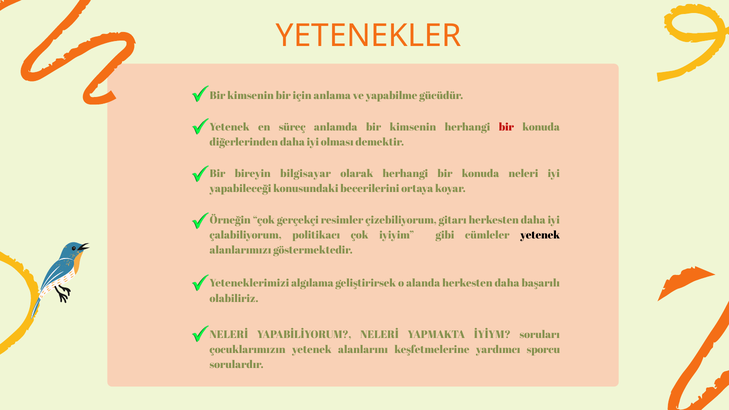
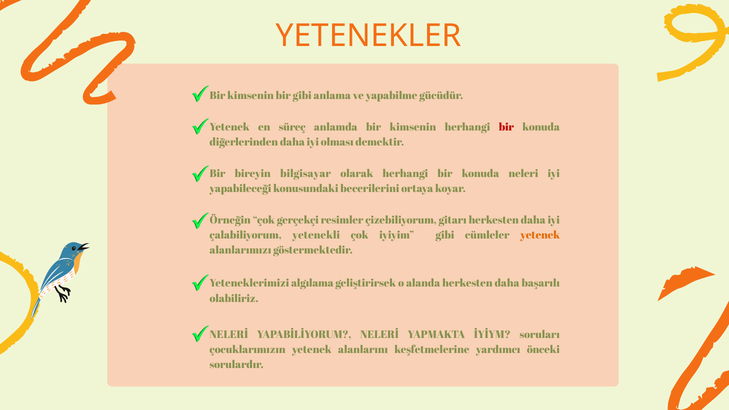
bir için: için -> gibi (302, 96)
politikacı: politikacı -> yetenekli (316, 235)
yetenek colour: black -> orange (540, 235)
sporcu: sporcu -> önceki (543, 350)
